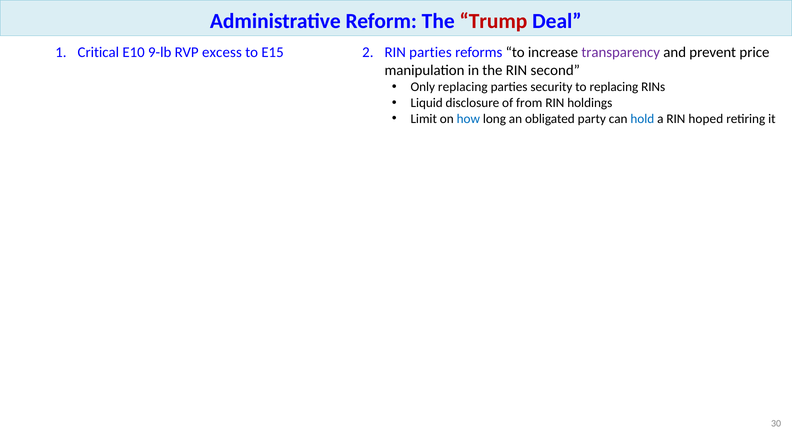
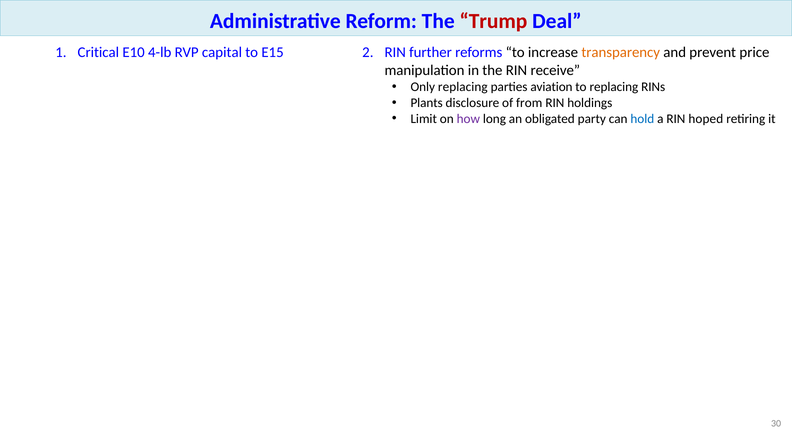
9-lb: 9-lb -> 4-lb (160, 52)
excess: excess -> capital (222, 52)
RIN parties: parties -> further (431, 52)
transparency colour: purple -> orange (621, 52)
second: second -> receive (555, 70)
security: security -> aviation (551, 87)
Liquid: Liquid -> Plants (427, 103)
how colour: blue -> purple (468, 119)
